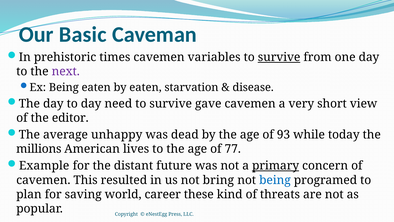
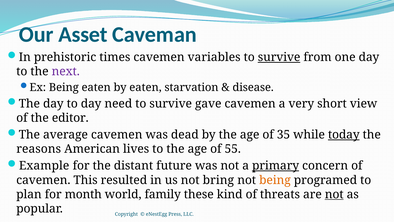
Basic: Basic -> Asset (83, 34)
average unhappy: unhappy -> cavemen (117, 135)
93: 93 -> 35 (283, 135)
today underline: none -> present (344, 135)
millions: millions -> reasons (39, 149)
77: 77 -> 55 (233, 149)
being colour: blue -> orange (275, 180)
saving: saving -> month (83, 194)
career: career -> family (163, 194)
not underline: none -> present (334, 194)
